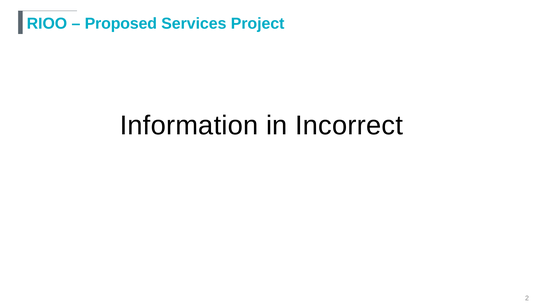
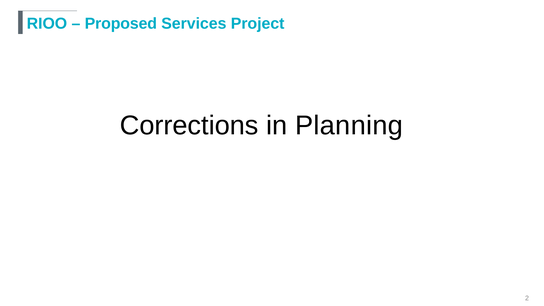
Information: Information -> Corrections (189, 126)
Incorrect: Incorrect -> Planning (349, 126)
